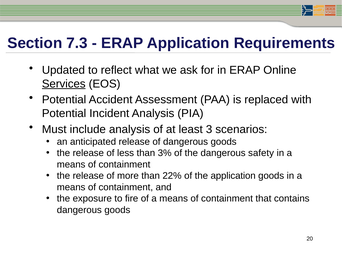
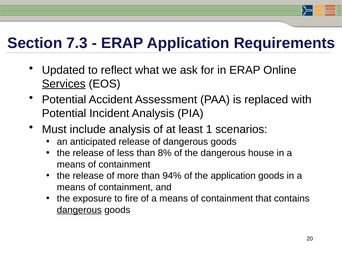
3: 3 -> 1 (209, 130)
3%: 3% -> 8% (165, 153)
safety: safety -> house (261, 153)
22%: 22% -> 94% (172, 176)
dangerous underline: none -> present (79, 210)
